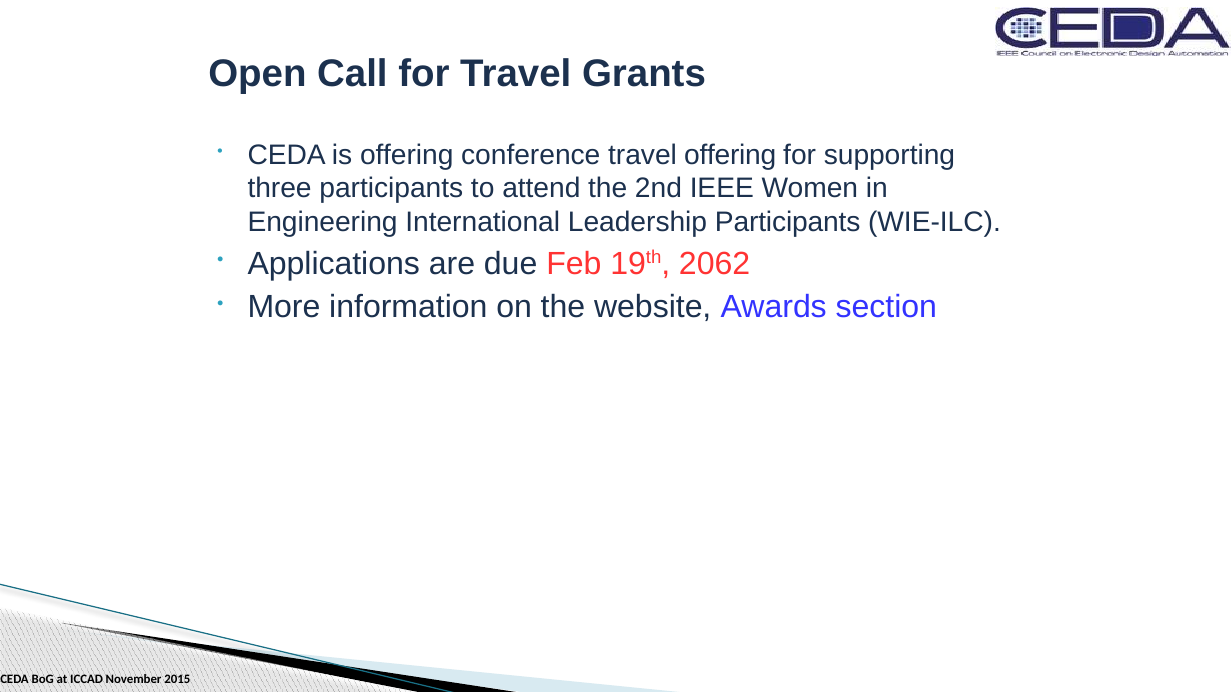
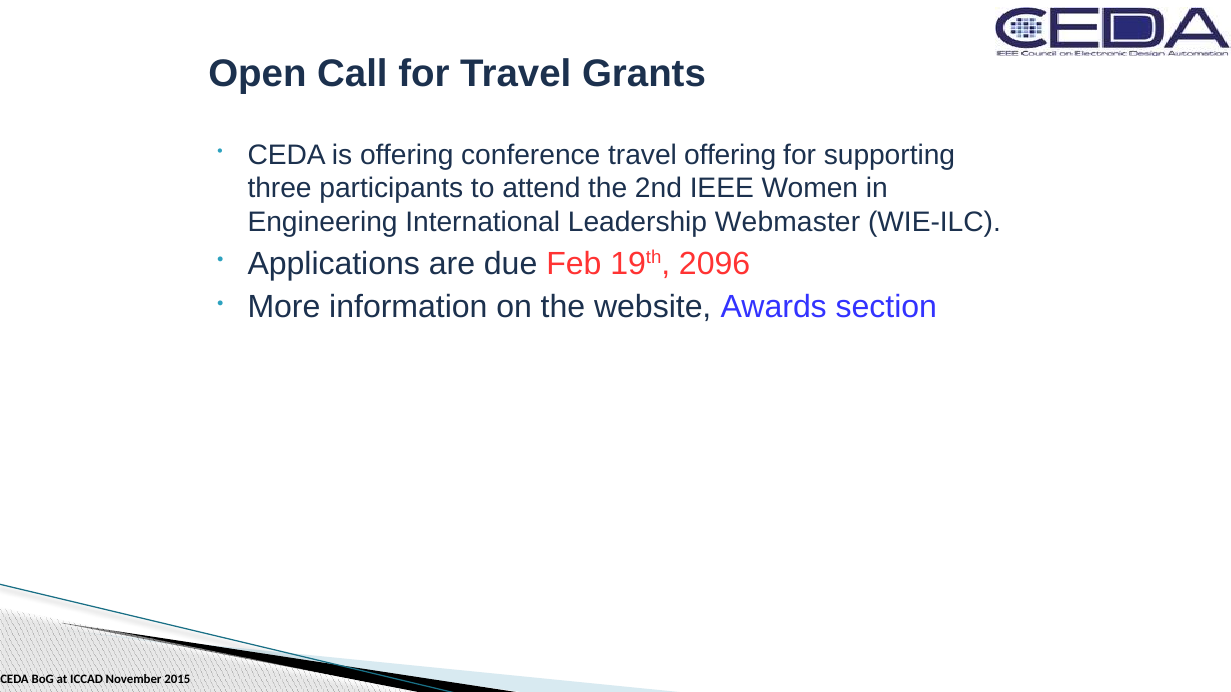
Leadership Participants: Participants -> Webmaster (788, 222)
2062: 2062 -> 2096 (715, 264)
